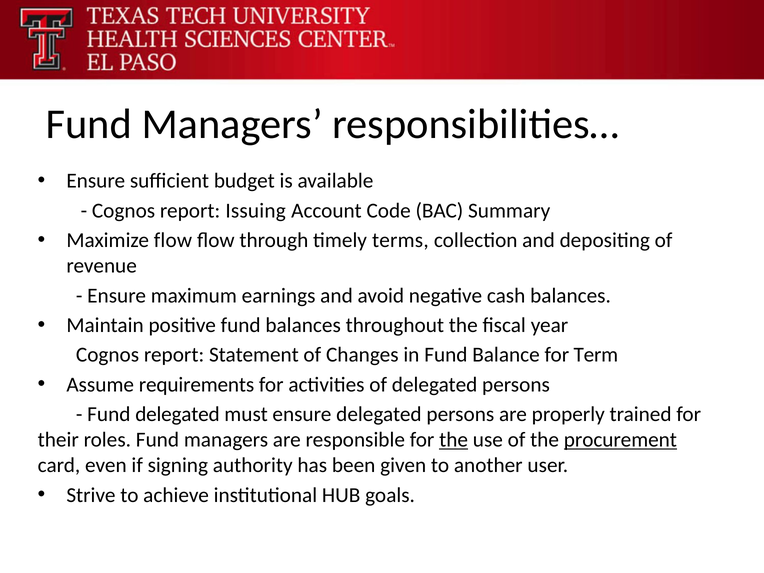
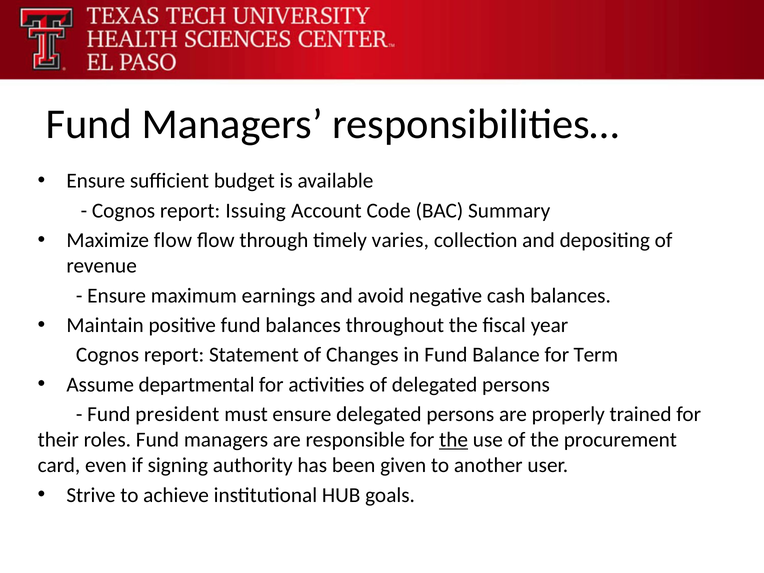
terms: terms -> varies (400, 240)
requirements: requirements -> departmental (197, 385)
Fund delegated: delegated -> president (177, 414)
procurement underline: present -> none (620, 440)
